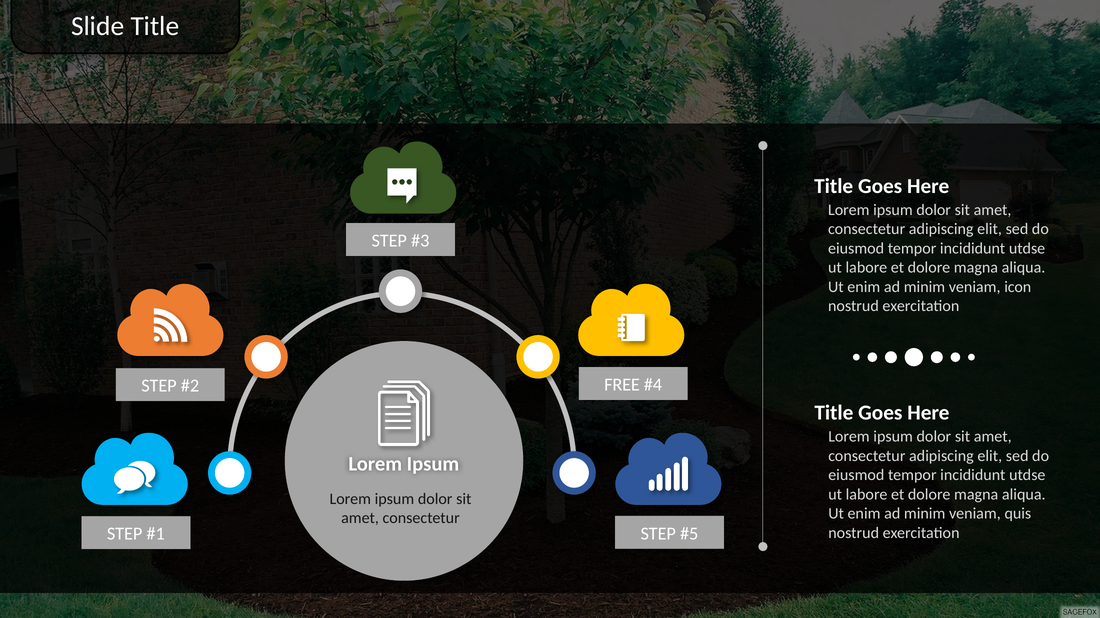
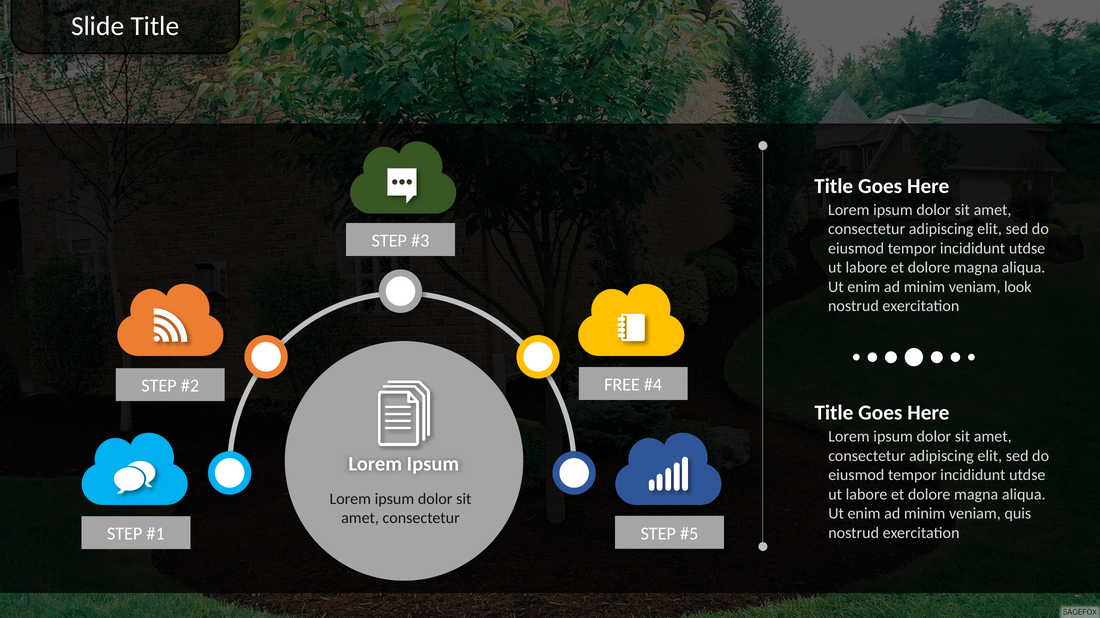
icon: icon -> look (1018, 287)
